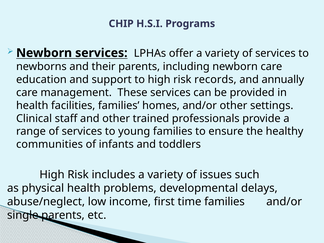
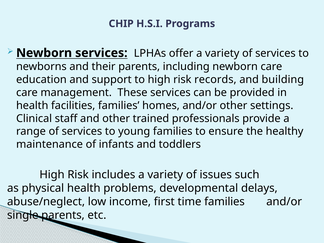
annually: annually -> building (283, 80)
communities: communities -> maintenance (50, 144)
